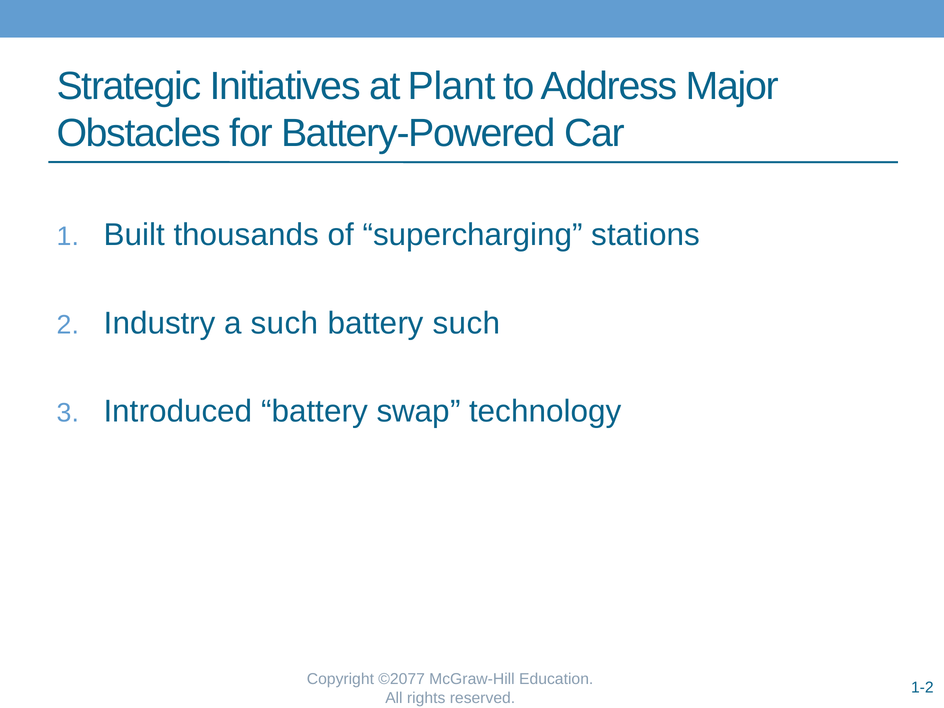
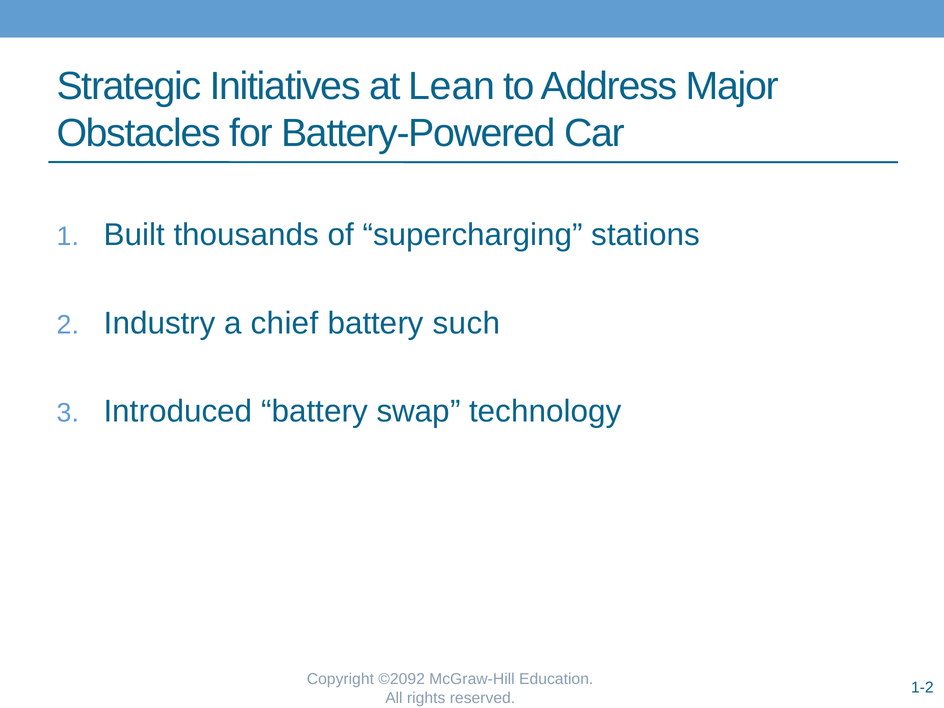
Plant: Plant -> Lean (452, 86)
a such: such -> chief (285, 323)
©2077: ©2077 -> ©2092 (402, 679)
